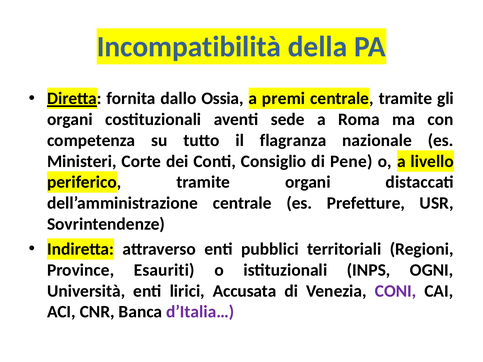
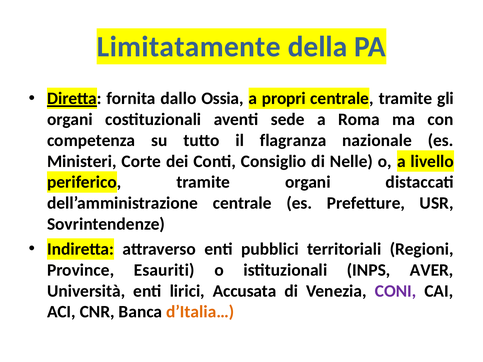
Incompatibilità: Incompatibilità -> Limitatamente (189, 47)
premi: premi -> propri (284, 99)
Pene: Pene -> Nelle (351, 161)
OGNI: OGNI -> AVER (432, 270)
d’Italia… colour: purple -> orange (200, 312)
